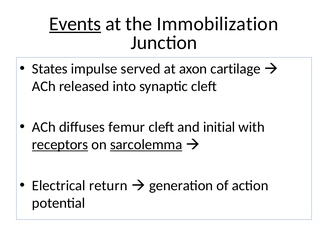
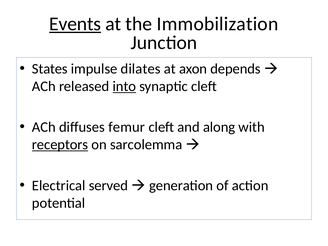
served: served -> dilates (141, 69)
cartilage: cartilage -> depends (236, 69)
into underline: none -> present (124, 86)
initial: initial -> along (219, 127)
sarcolemma underline: present -> none (146, 145)
return: return -> served (108, 185)
